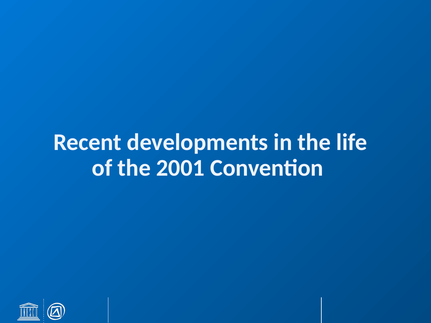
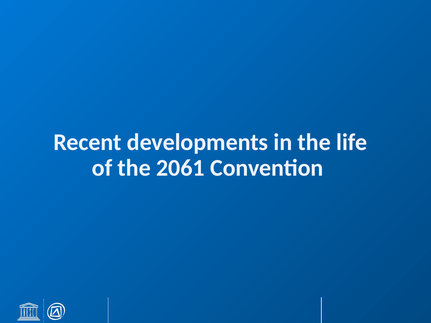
2001: 2001 -> 2061 (180, 168)
